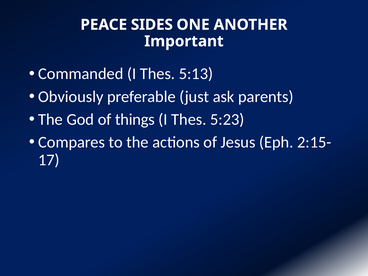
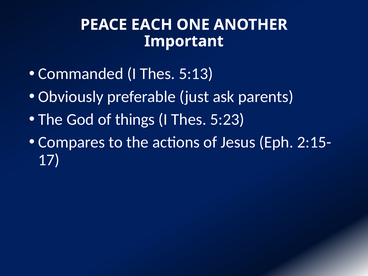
SIDES: SIDES -> EACH (152, 25)
